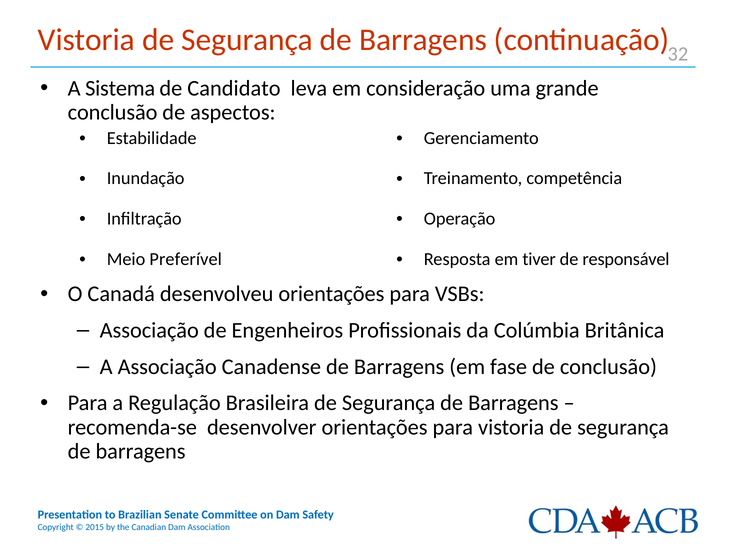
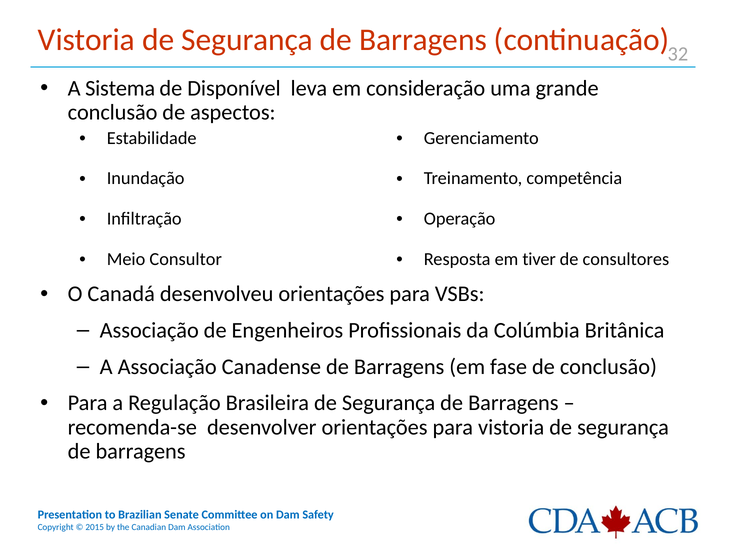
Candidato: Candidato -> Disponível (234, 88)
Preferível: Preferível -> Consultor (186, 259)
responsável: responsável -> consultores (626, 259)
